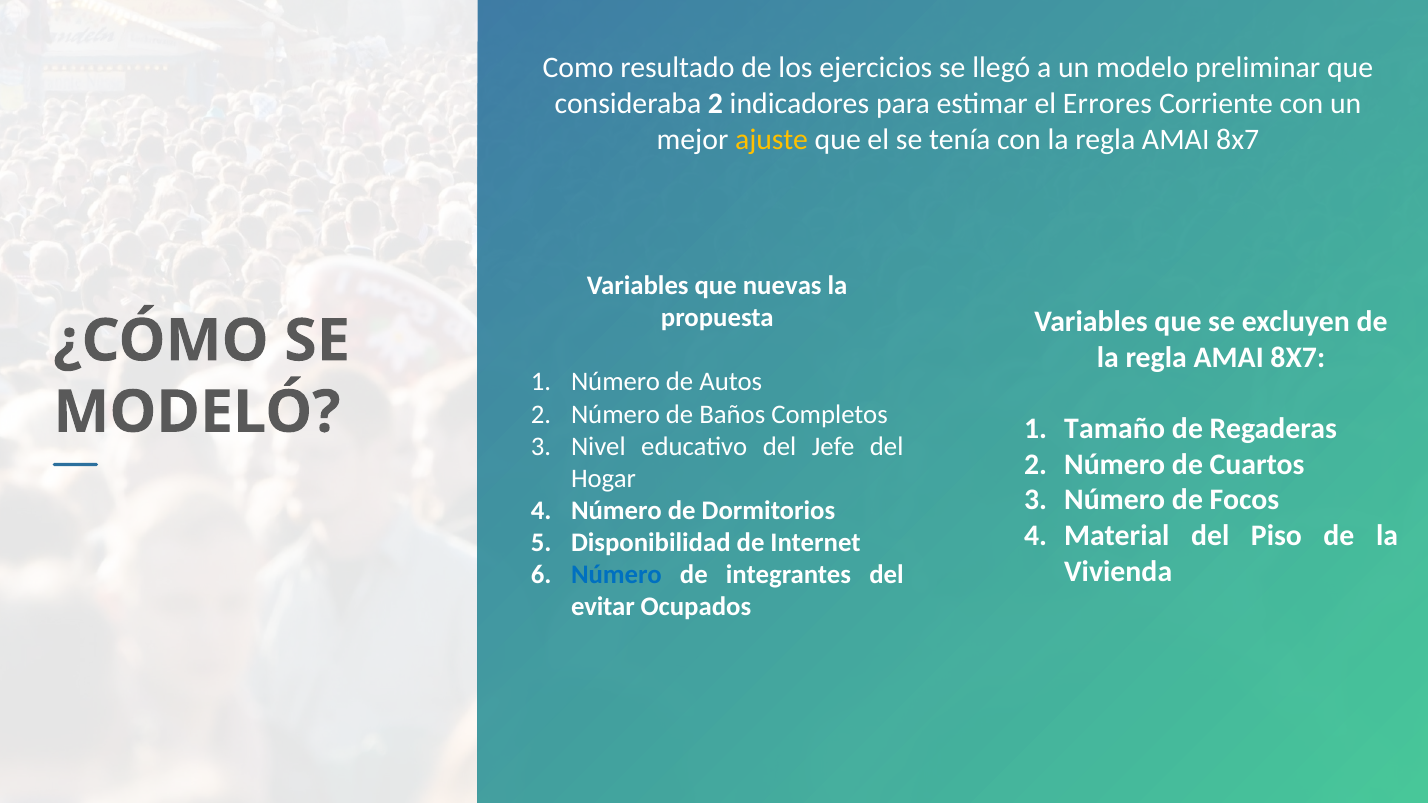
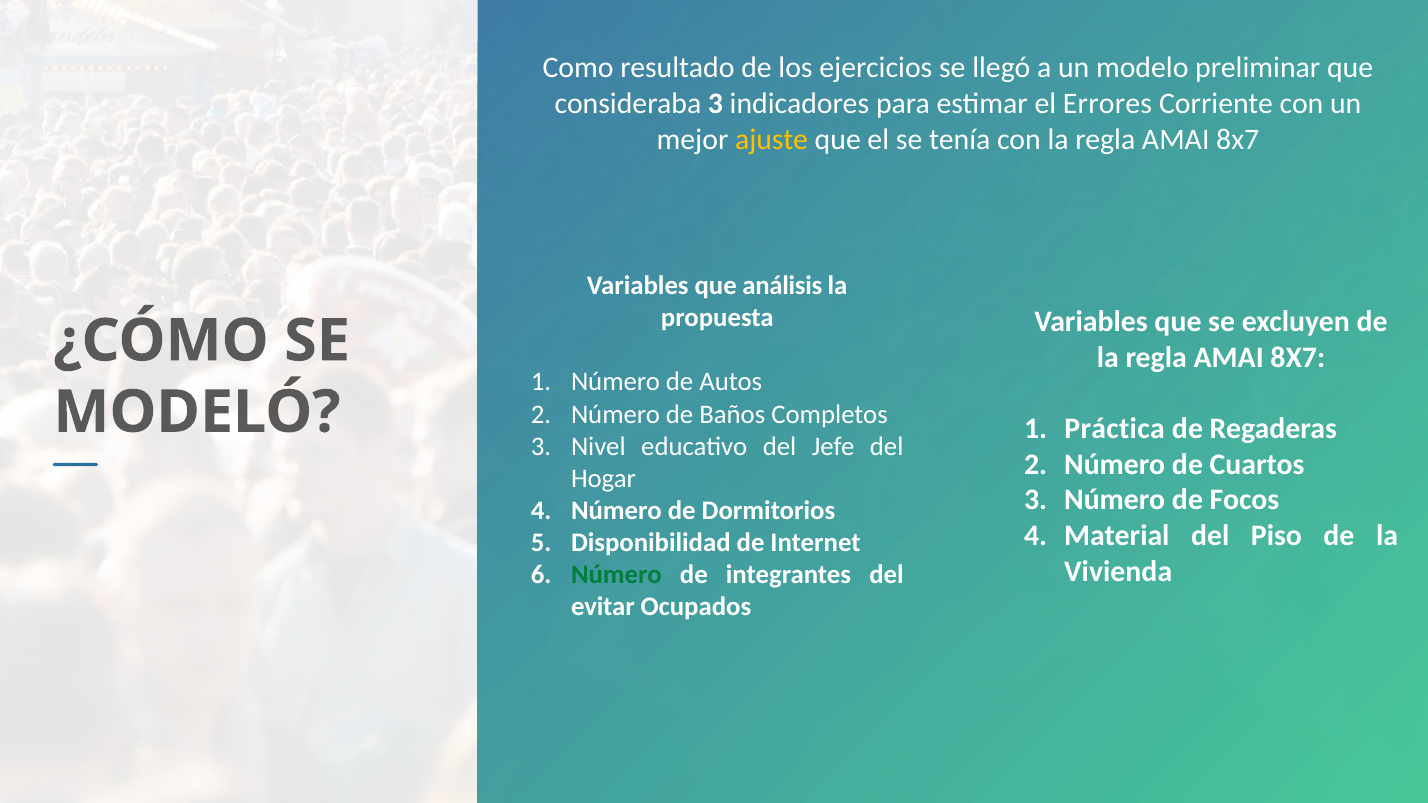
consideraba 2: 2 -> 3 (716, 104)
nuevas: nuevas -> análisis (782, 286)
Tamaño: Tamaño -> Práctica (1115, 429)
Número colour: blue -> green (616, 575)
